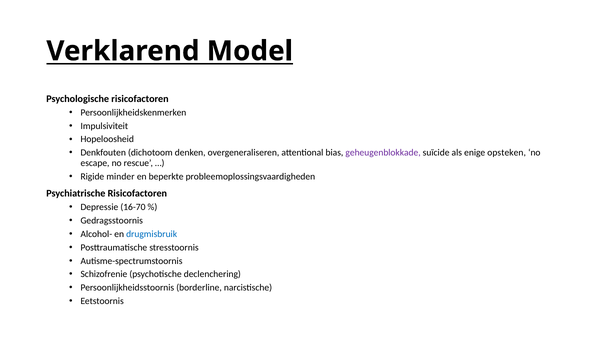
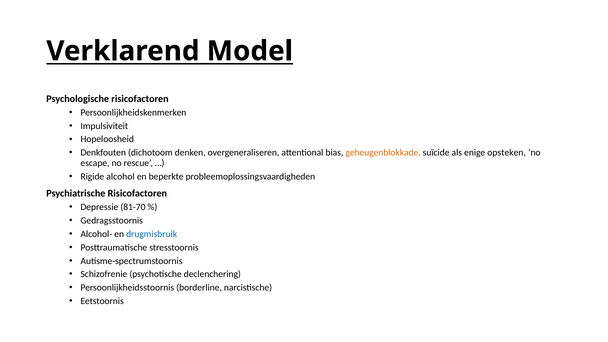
geheugenblokkade colour: purple -> orange (383, 153)
minder: minder -> alcohol (121, 176)
16-70: 16-70 -> 81-70 (133, 207)
